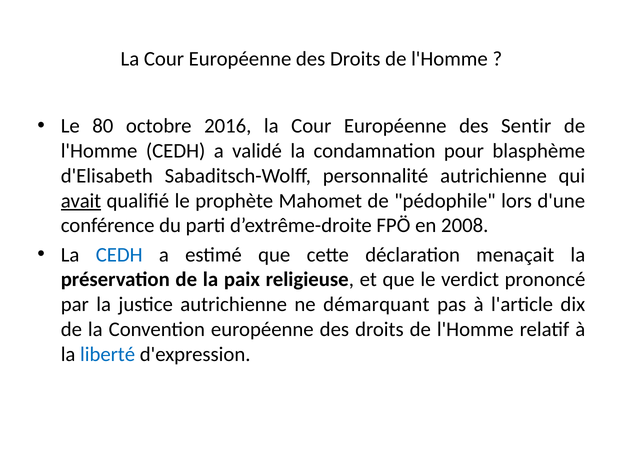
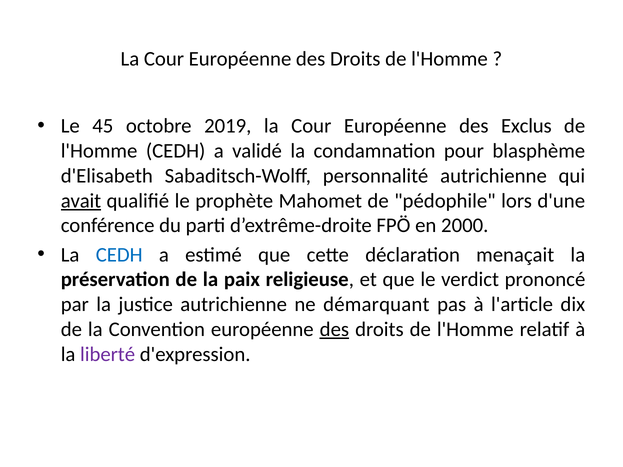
80: 80 -> 45 (103, 126)
2016: 2016 -> 2019 (228, 126)
Sentir: Sentir -> Exclus (526, 126)
2008: 2008 -> 2000 (465, 226)
des underline: none -> present (334, 330)
liberté colour: blue -> purple (108, 354)
